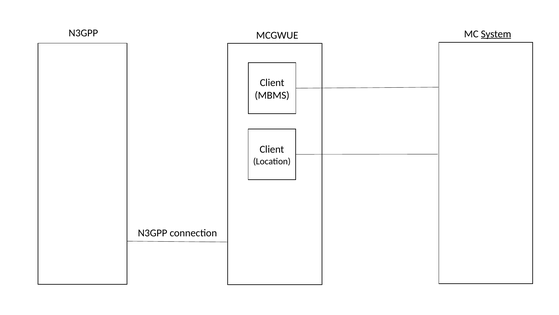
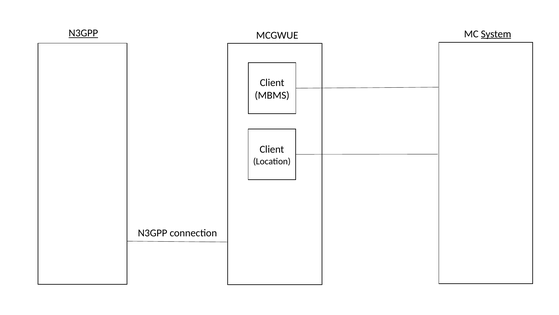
N3GPP underline: none -> present (83, 33)
